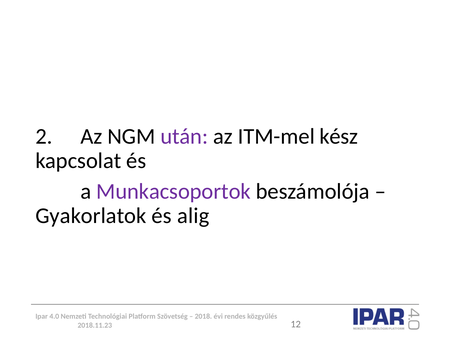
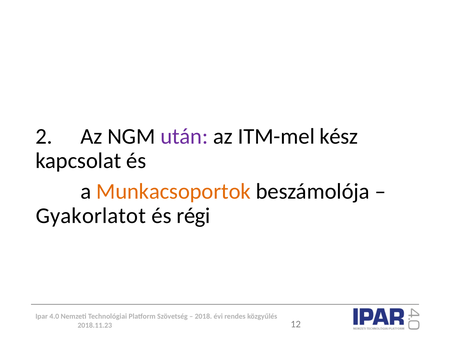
Munkacsoportok colour: purple -> orange (173, 192)
Gyakorlatok: Gyakorlatok -> Gyakorlatot (91, 216)
alig: alig -> régi (193, 216)
